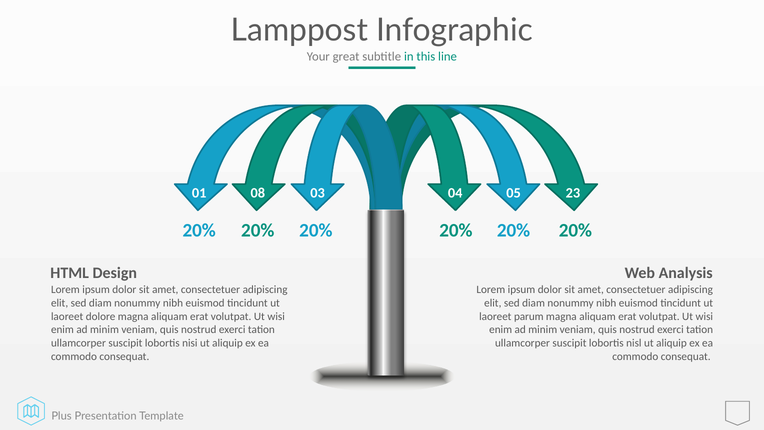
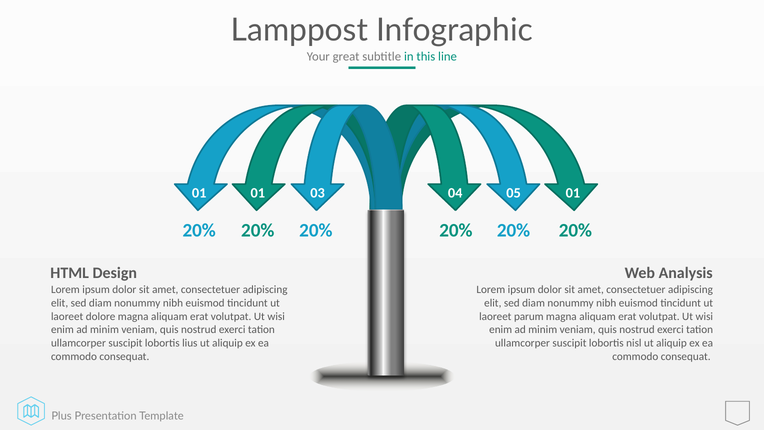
01 08: 08 -> 01 (258, 193)
05 23: 23 -> 01 (573, 193)
nisi: nisi -> lius (190, 343)
